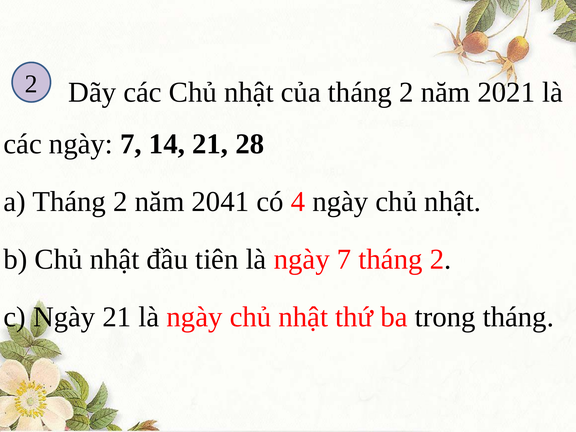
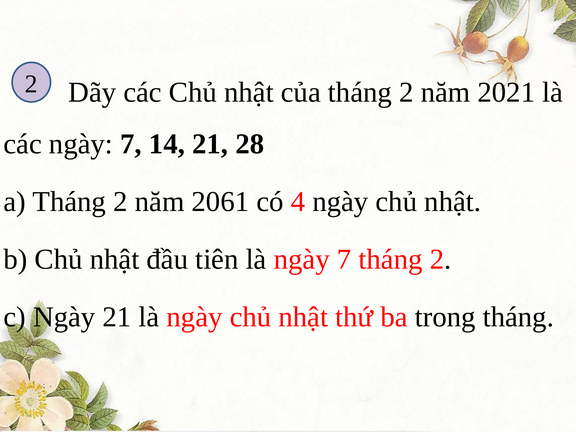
2041: 2041 -> 2061 (220, 202)
